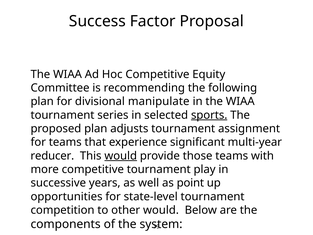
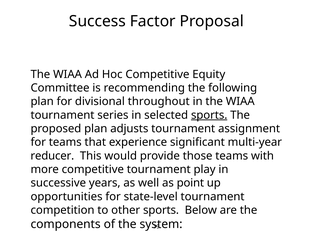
manipulate: manipulate -> throughout (159, 101)
would underline: present -> none (121, 156)
other would: would -> sports (161, 210)
